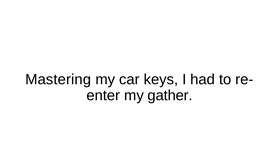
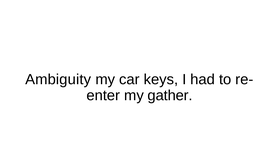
Mastering: Mastering -> Ambiguity (58, 79)
